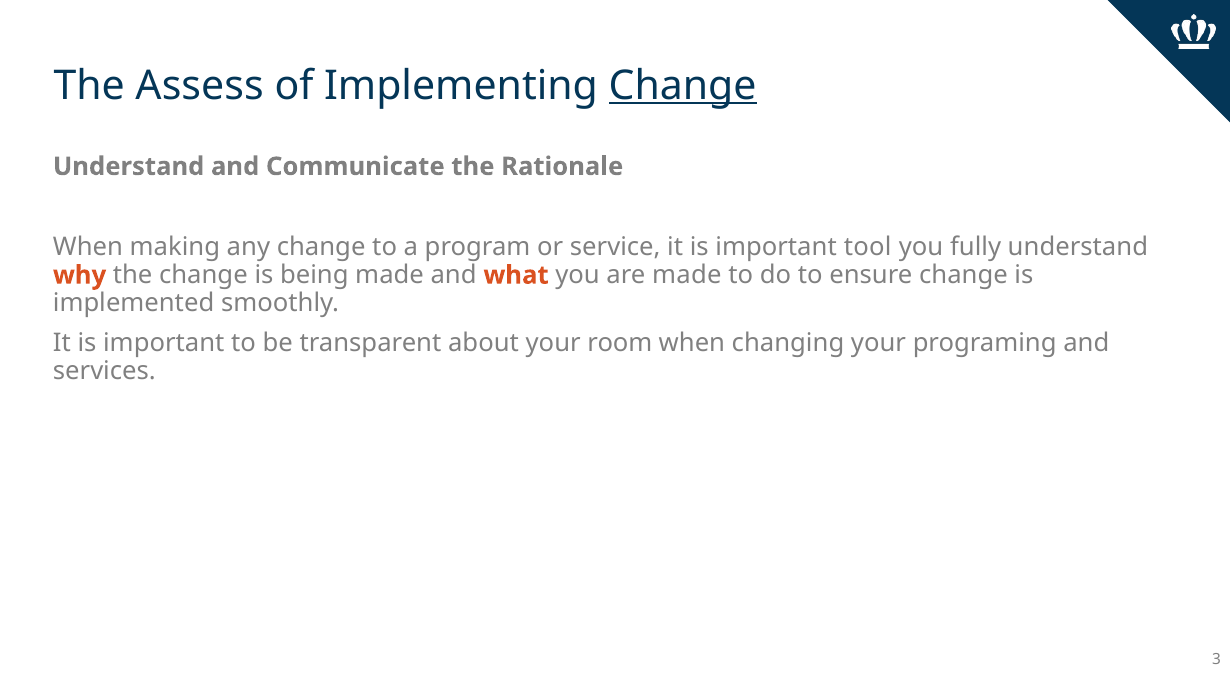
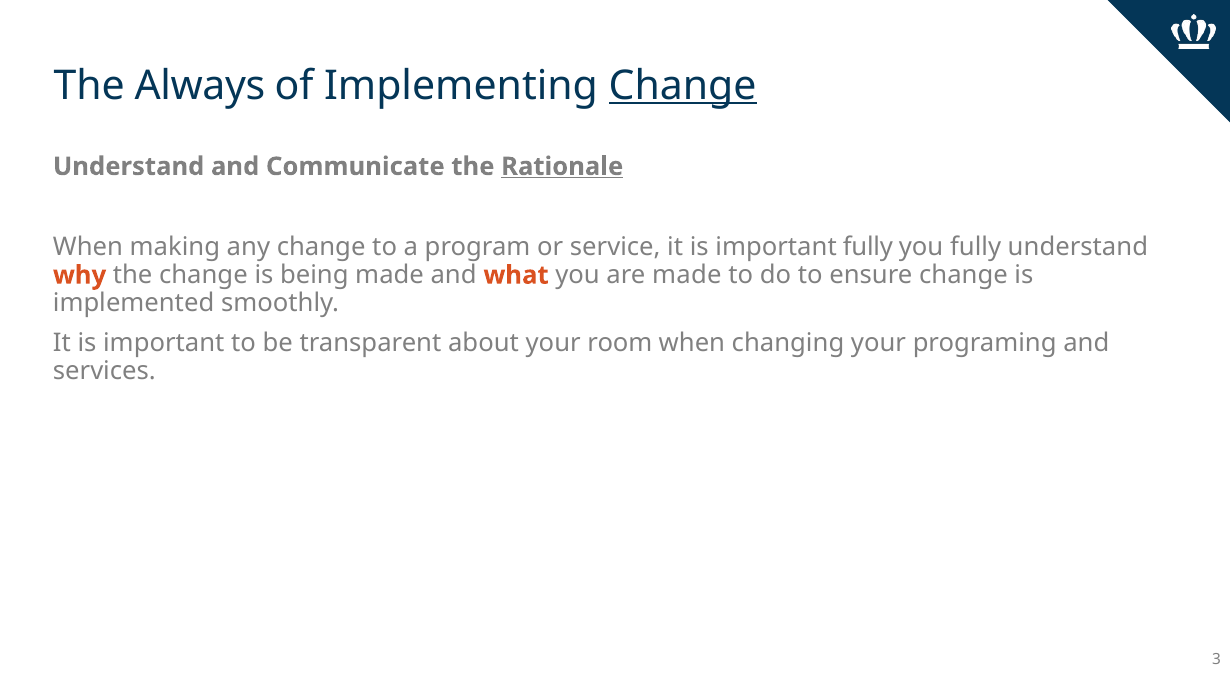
Assess: Assess -> Always (200, 86)
Rationale underline: none -> present (562, 166)
important tool: tool -> fully (868, 247)
